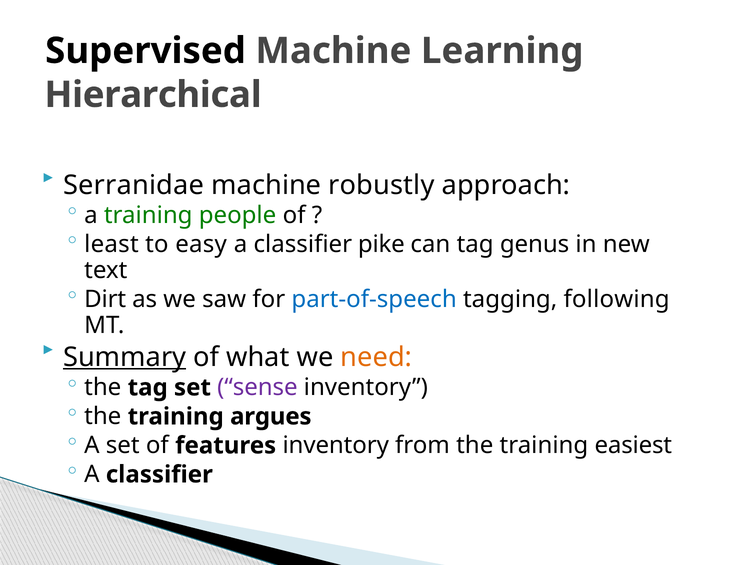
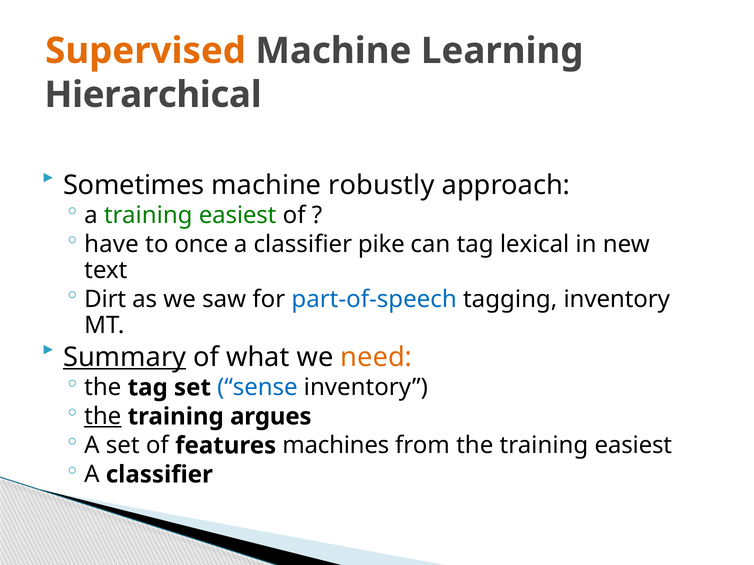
Supervised colour: black -> orange (146, 51)
Serranidae: Serranidae -> Sometimes (134, 185)
a training people: people -> easiest (238, 216)
least: least -> have (112, 245)
easy: easy -> once (201, 245)
genus: genus -> lexical (535, 245)
tagging following: following -> inventory (617, 300)
sense colour: purple -> blue (257, 388)
the underline: none -> present (103, 417)
features inventory: inventory -> machines (336, 446)
